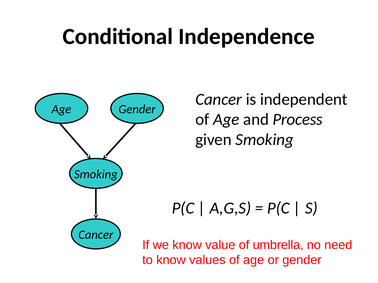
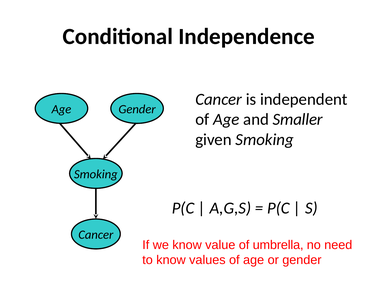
Process: Process -> Smaller (298, 120)
